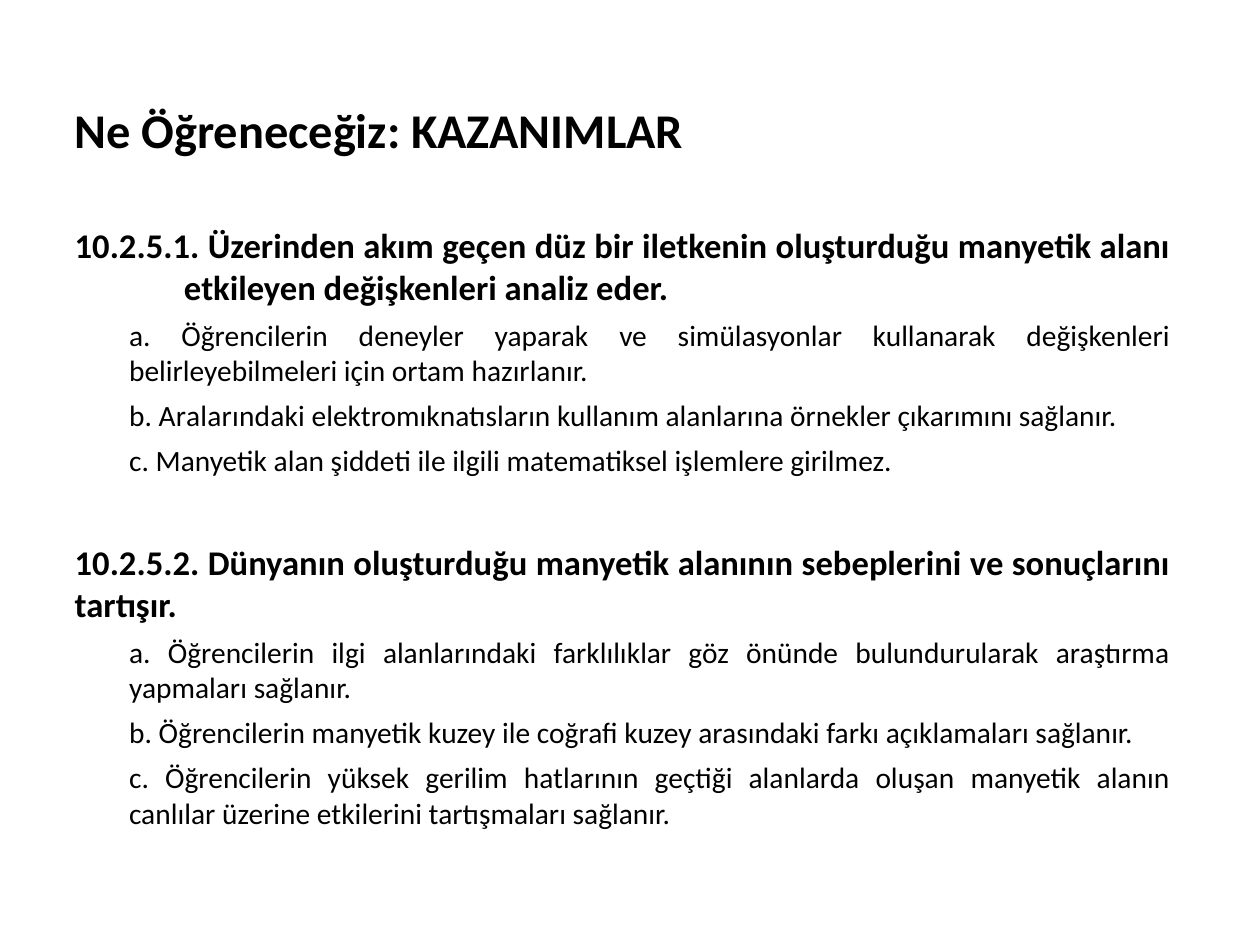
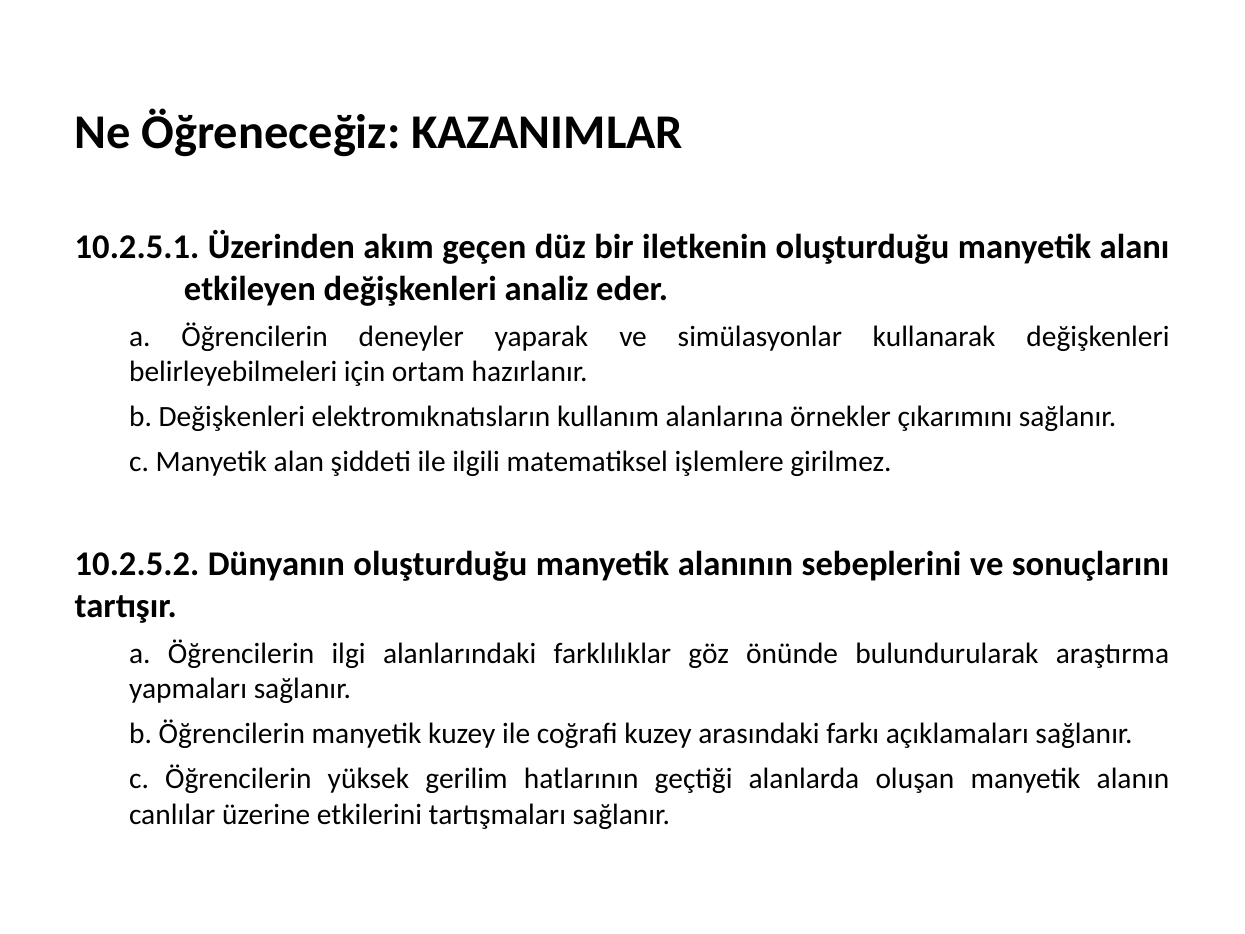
b Aralarındaki: Aralarındaki -> Değişkenleri (232, 417)
